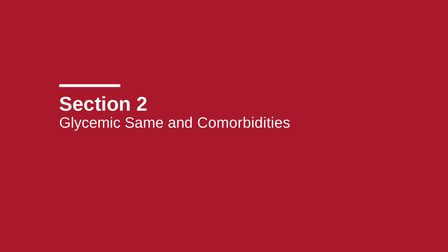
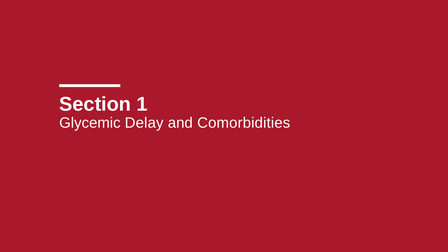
2: 2 -> 1 (142, 104)
Same: Same -> Delay (144, 123)
